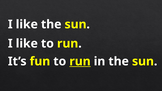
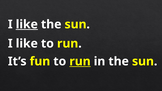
like underline: none -> present (27, 24)
